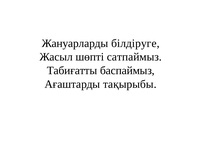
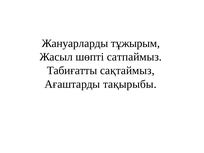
білдіруге: білдіруге -> тұжырым (135, 43)
баспаймыз: баспаймыз -> сақтаймыз (127, 71)
